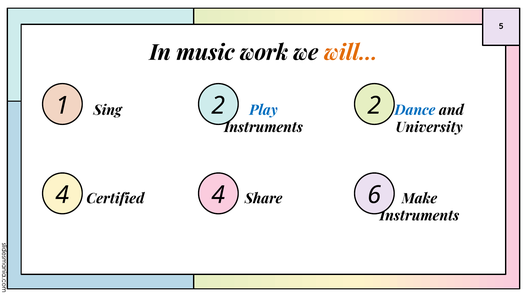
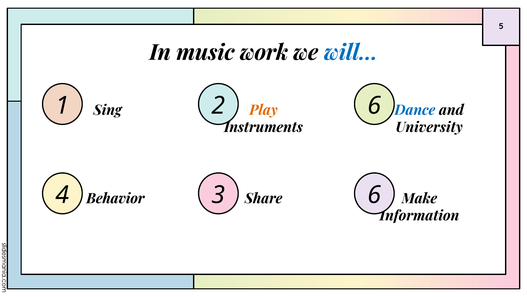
will colour: orange -> blue (351, 52)
2 2: 2 -> 6 (374, 106)
Play colour: blue -> orange (263, 110)
4 4: 4 -> 3 (218, 195)
Certified: Certified -> Behavior (115, 198)
Instruments: Instruments -> Information (419, 215)
